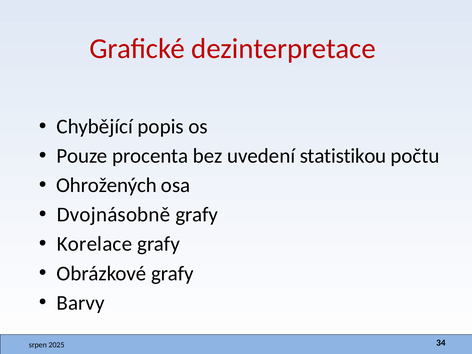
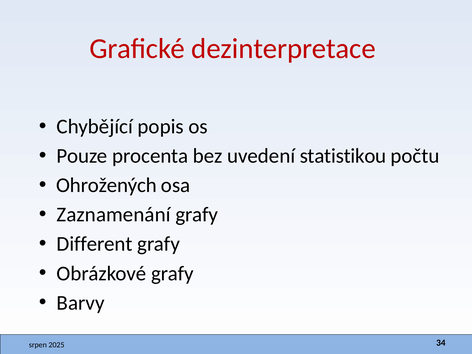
Dvojnásobně: Dvojnásobně -> Zaznamenání (114, 215)
Korelace: Korelace -> Different (95, 244)
